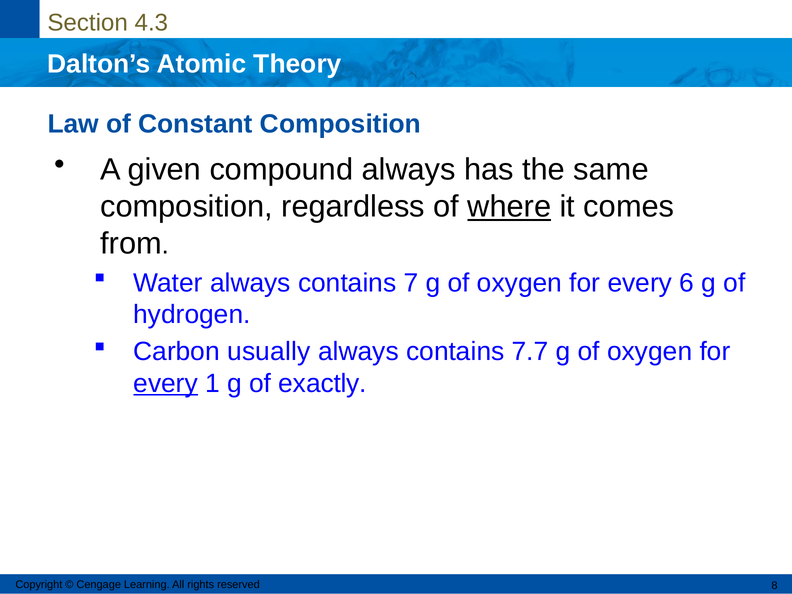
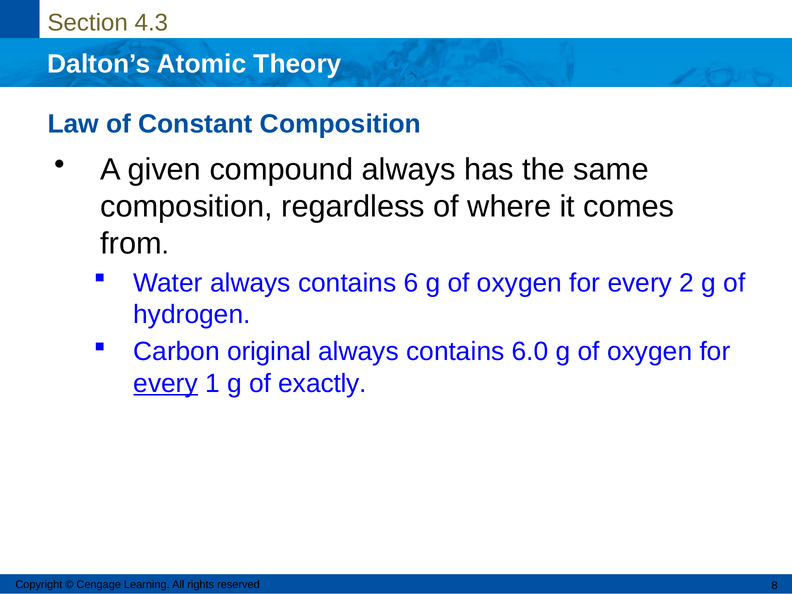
where underline: present -> none (509, 207)
7: 7 -> 6 (411, 283)
6: 6 -> 2 (687, 283)
usually: usually -> original (269, 352)
7.7: 7.7 -> 6.0 (530, 352)
